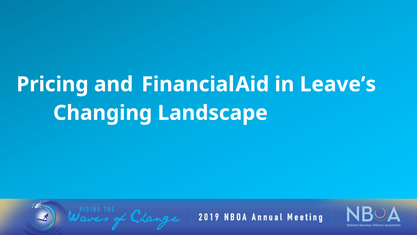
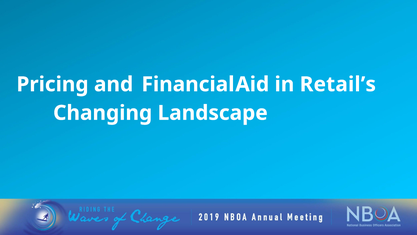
Leave’s: Leave’s -> Retail’s (338, 84)
